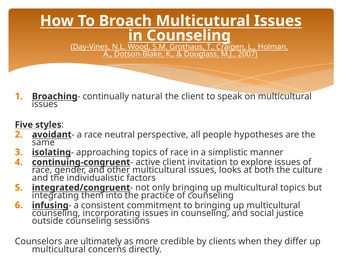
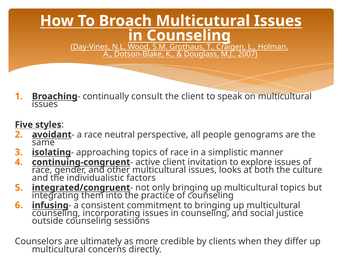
natural: natural -> consult (147, 96)
hypotheses: hypotheses -> genograms (259, 134)
